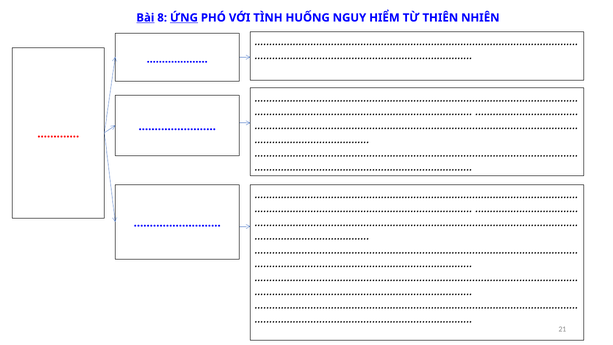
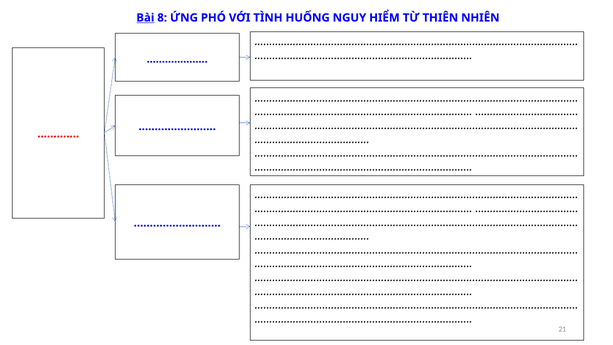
ỨNG underline: present -> none (184, 18)
